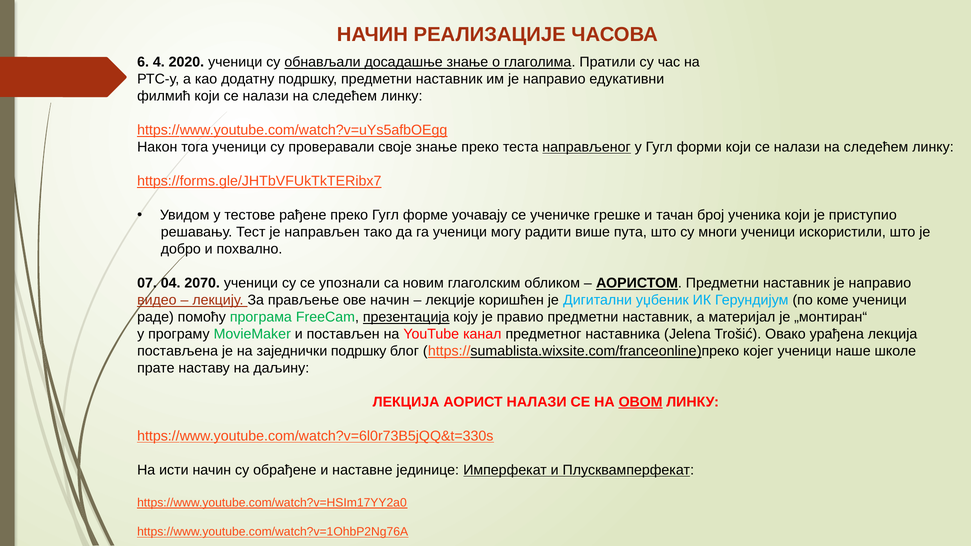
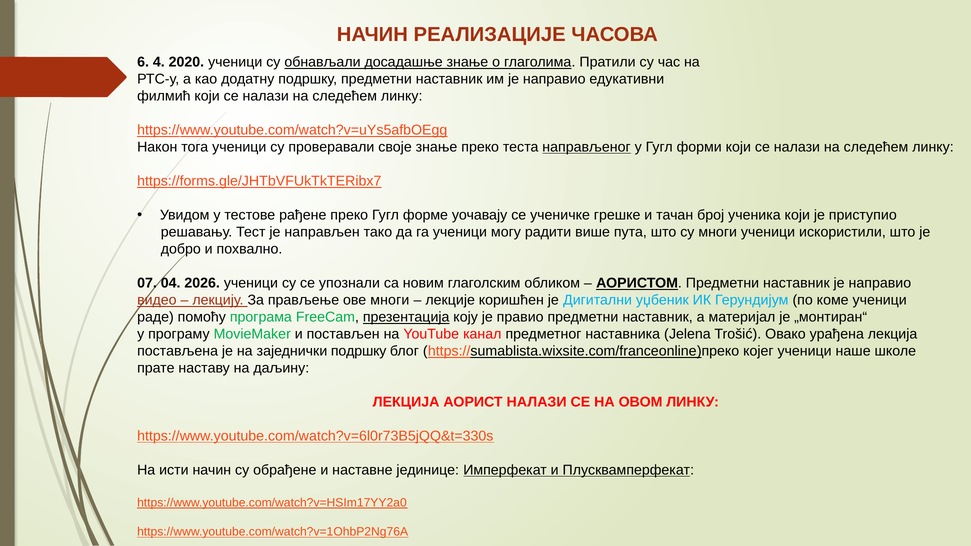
2070: 2070 -> 2026 (202, 283)
ове начин: начин -> многи (390, 300)
ОВОМ underline: present -> none (641, 402)
